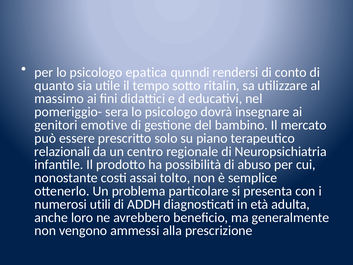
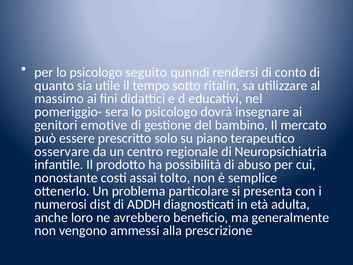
epatica: epatica -> seguito (146, 72)
relazionali: relazionali -> osservare (62, 151)
utili: utili -> dist (100, 204)
